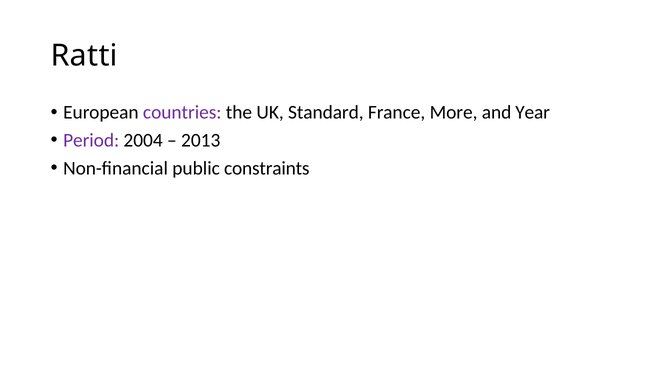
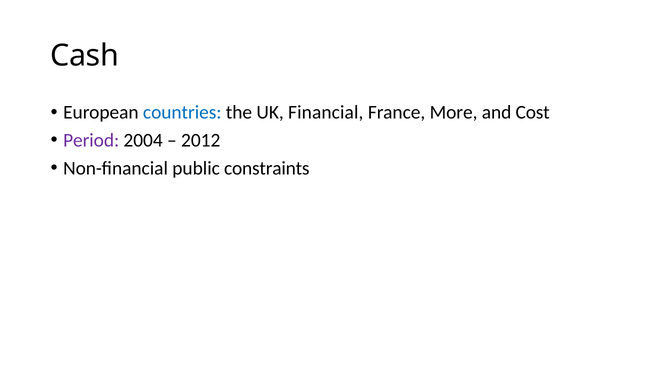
Ratti: Ratti -> Cash (85, 56)
countries colour: purple -> blue (182, 112)
Standard: Standard -> Financial (326, 112)
Year: Year -> Cost (533, 112)
2013: 2013 -> 2012 (201, 140)
